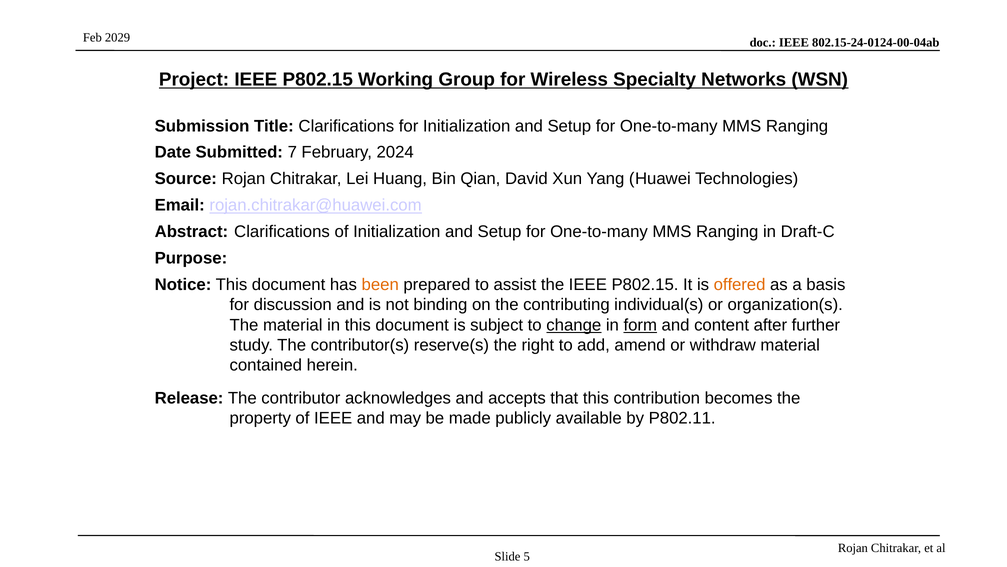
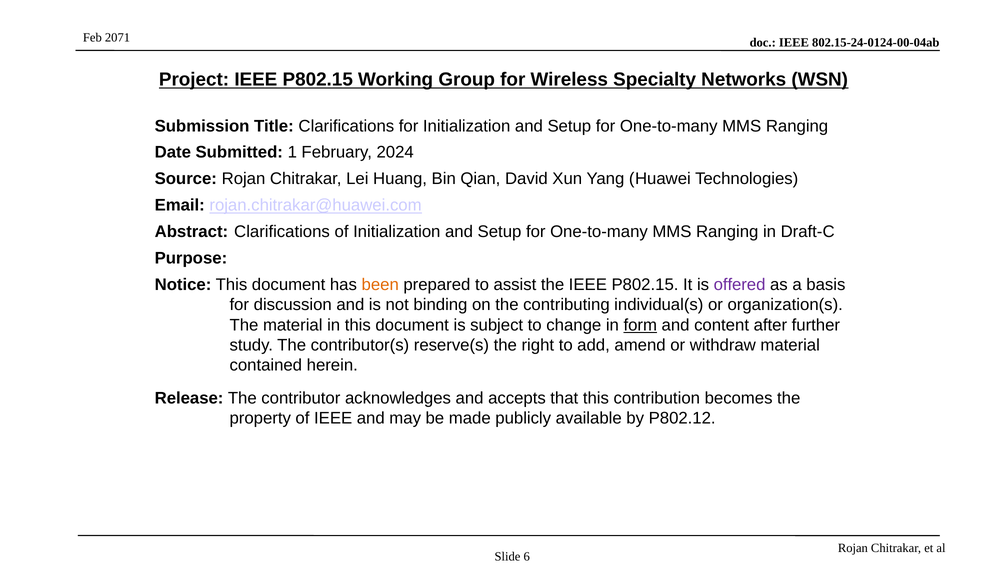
2029: 2029 -> 2071 (118, 37)
7: 7 -> 1 (292, 152)
offered colour: orange -> purple (740, 284)
change underline: present -> none (574, 325)
P802.11: P802.11 -> P802.12 (682, 418)
5: 5 -> 6 (527, 556)
